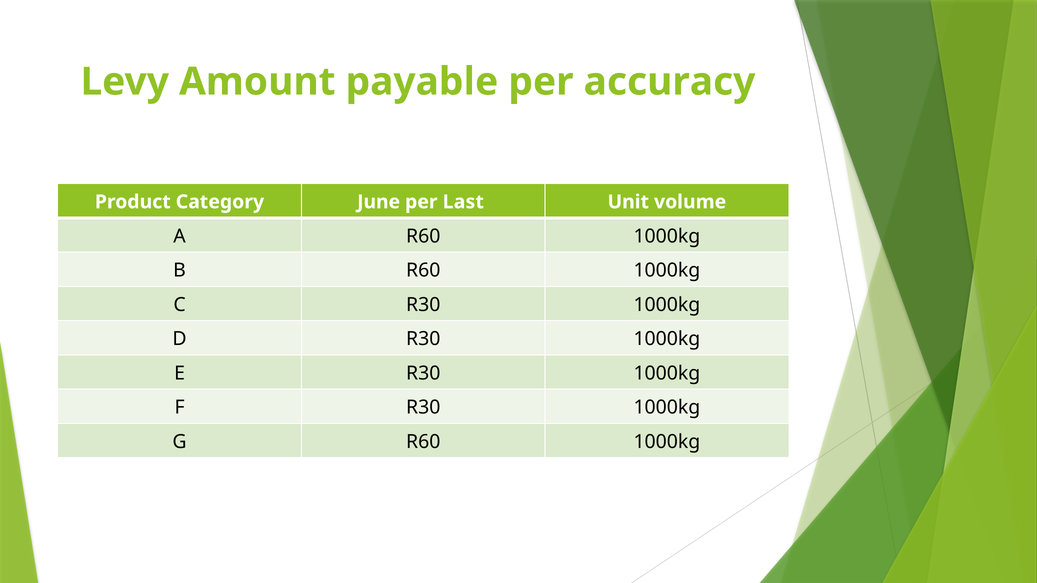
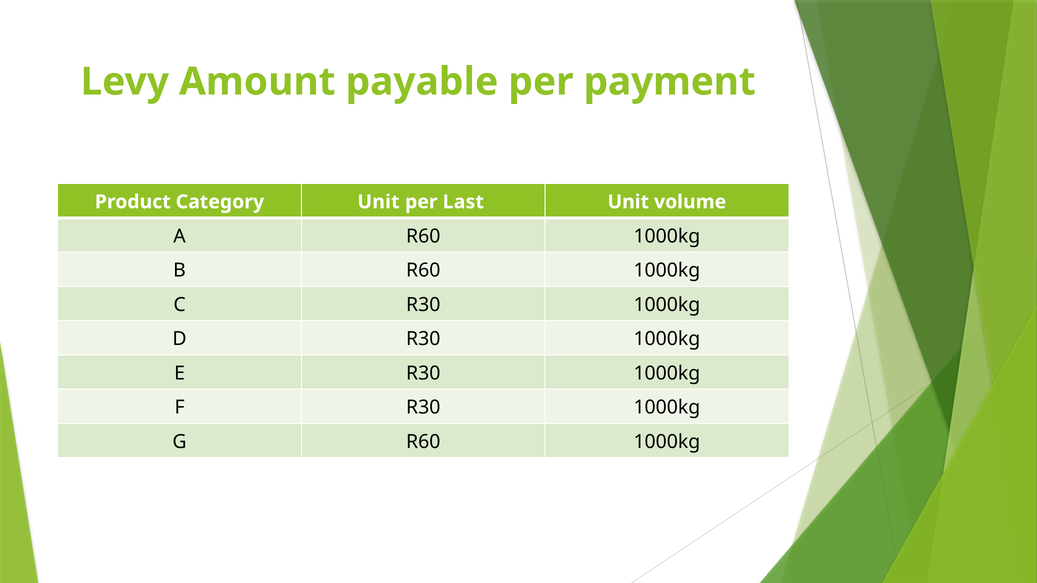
accuracy: accuracy -> payment (670, 82)
Category June: June -> Unit (378, 202)
